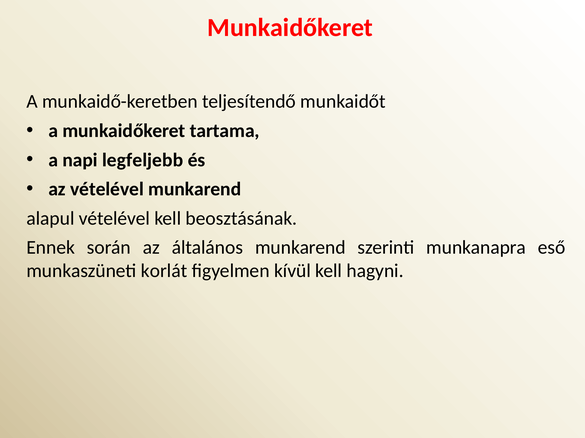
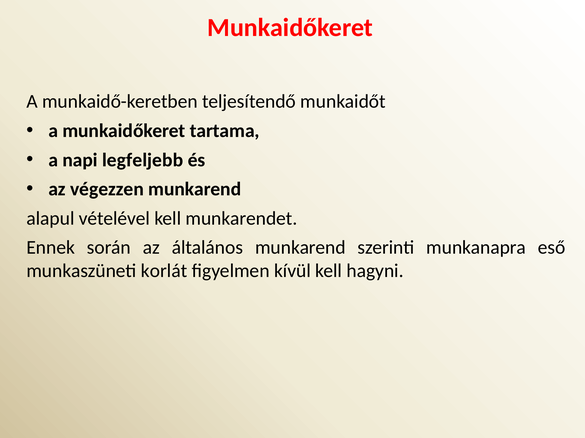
az vételével: vételével -> végezzen (107, 189)
beosztásának: beosztásának -> munkarendet (241, 219)
